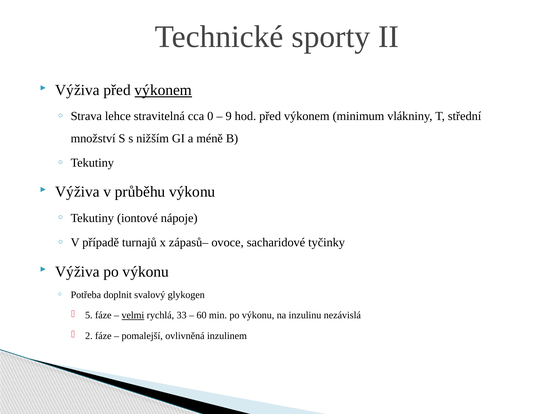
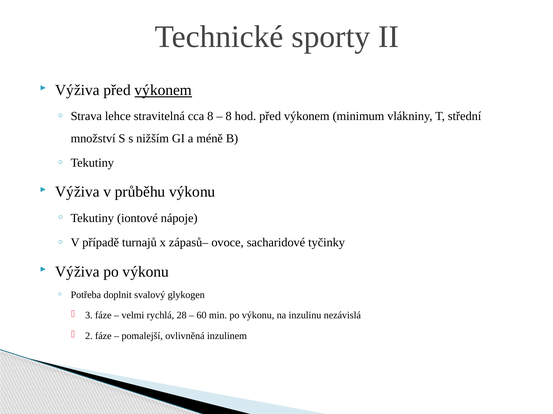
cca 0: 0 -> 8 (210, 116)
9: 9 -> 8 (229, 116)
5: 5 -> 3 (89, 316)
velmi underline: present -> none (133, 316)
33: 33 -> 28 (182, 316)
